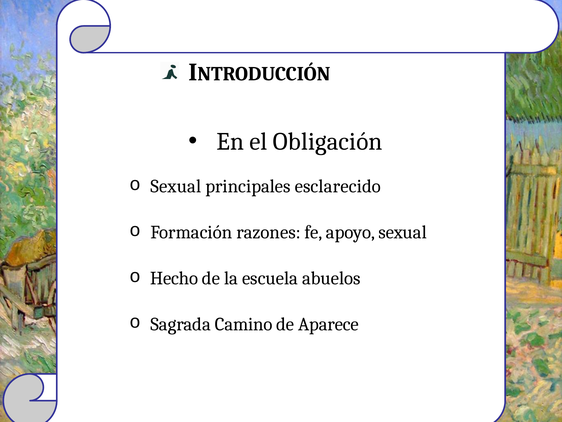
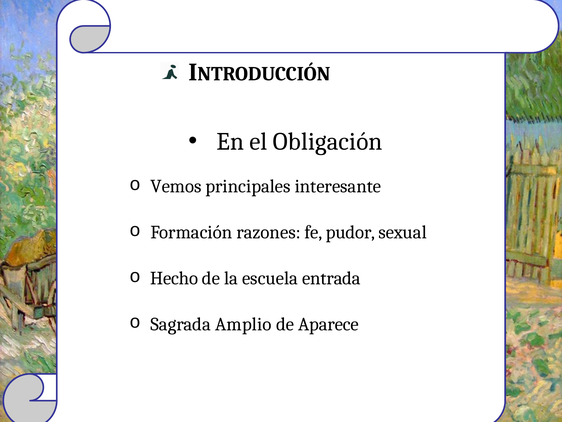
Sexual: Sexual -> Vemos (176, 186)
esclarecido: esclarecido -> interesante (338, 186)
apoyo: apoyo -> pudor (351, 232)
abuelos: abuelos -> entrada (331, 278)
Camino: Camino -> Amplio (243, 324)
